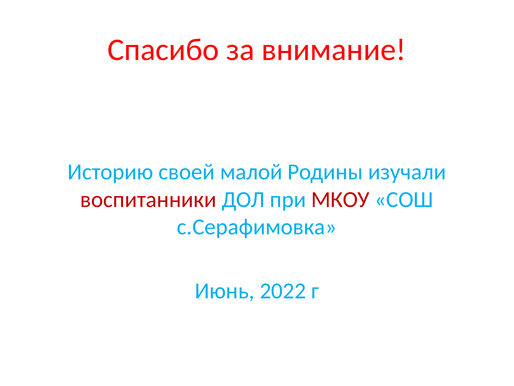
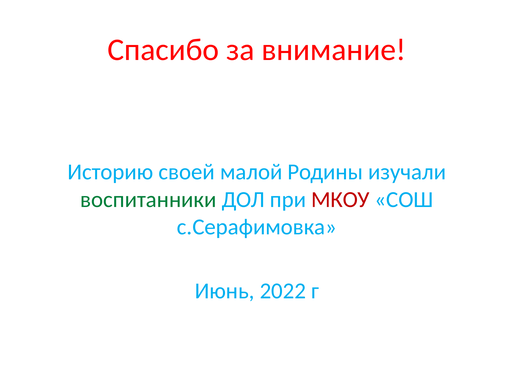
воспитанники colour: red -> green (148, 199)
